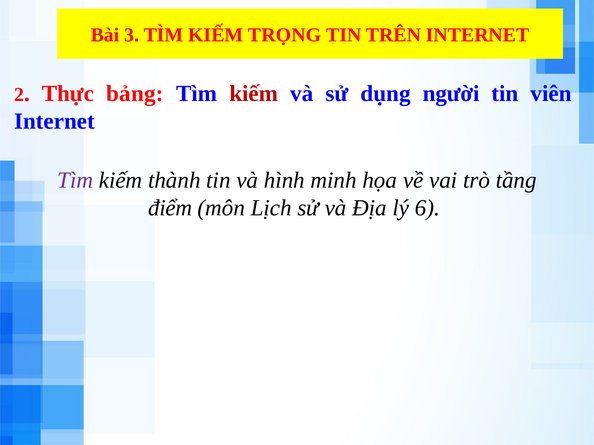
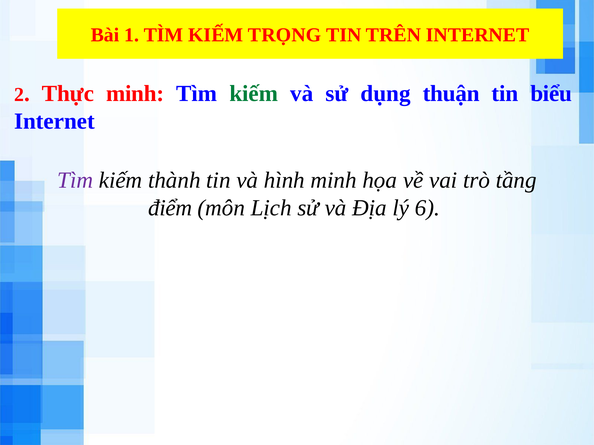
3: 3 -> 1 (132, 35)
Thực bảng: bảng -> minh (135, 94)
kiếm colour: red -> green (254, 94)
người: người -> thuận (451, 94)
viên: viên -> biểu (551, 94)
